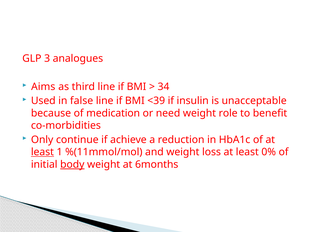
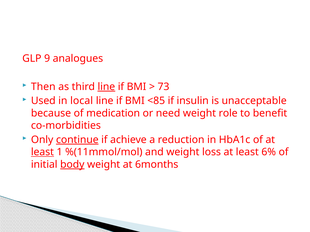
3: 3 -> 9 (47, 59)
Aims: Aims -> Then (43, 87)
line underline: none -> present (106, 87)
34: 34 -> 73 (163, 87)
false: false -> local (82, 101)
<39: <39 -> <85 (156, 101)
continue underline: none -> present (77, 140)
0%: 0% -> 6% (269, 152)
